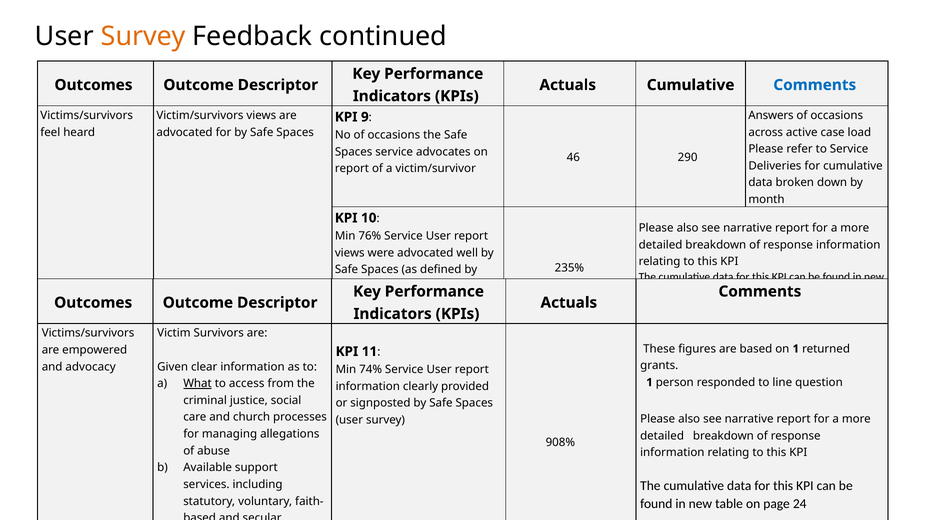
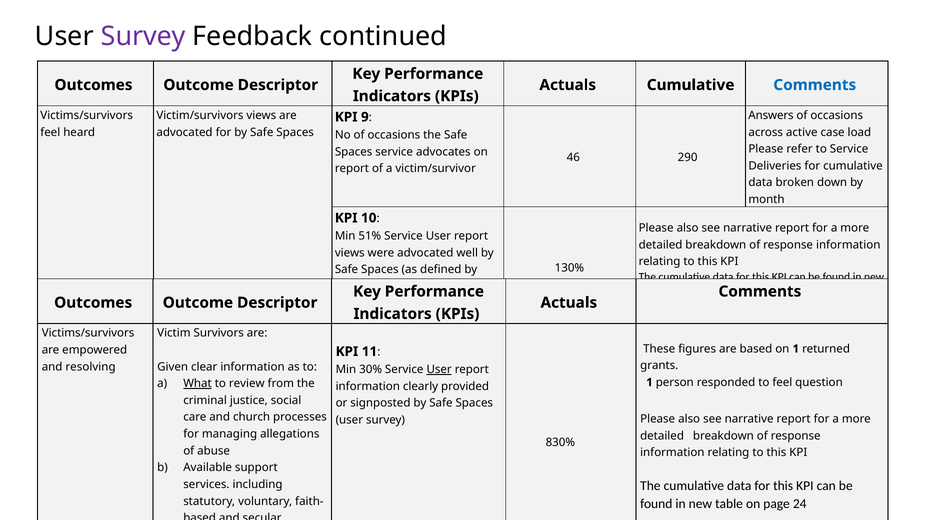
Survey colour: orange -> purple (143, 37)
76%: 76% -> 51% (370, 236)
235%: 235% -> 130% (569, 268)
advocacy: advocacy -> resolving (91, 367)
74%: 74% -> 30% (371, 370)
User underline: none -> present (439, 370)
access: access -> review (247, 384)
to line: line -> feel (782, 383)
908%: 908% -> 830% (560, 443)
